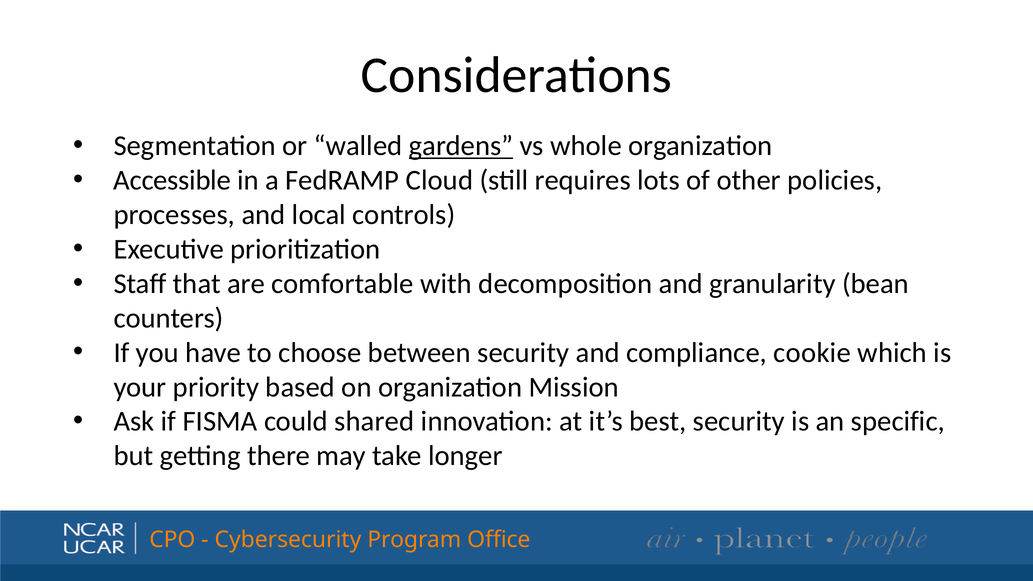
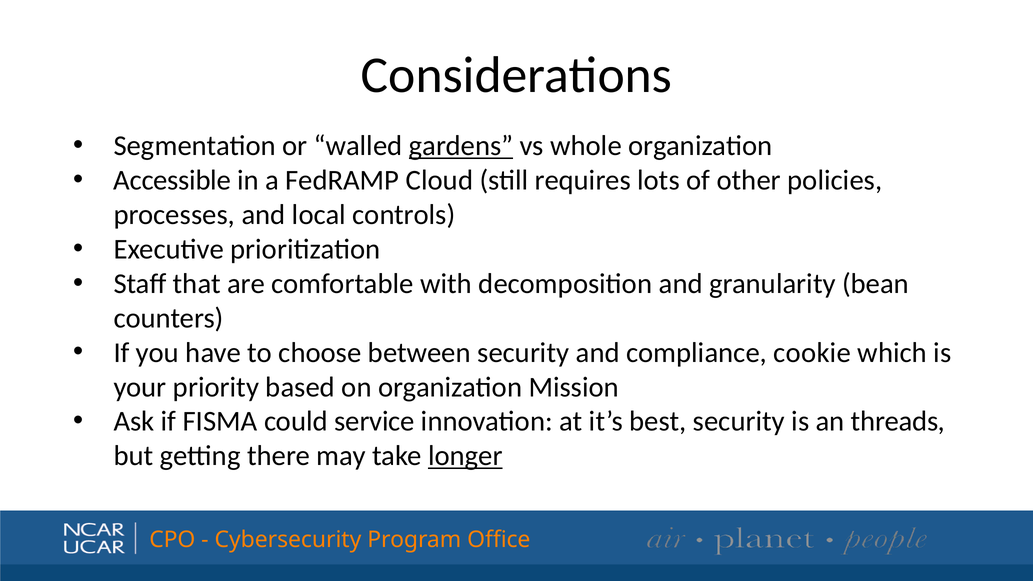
shared: shared -> service (375, 422)
specific: specific -> threads (898, 422)
longer underline: none -> present (465, 456)
